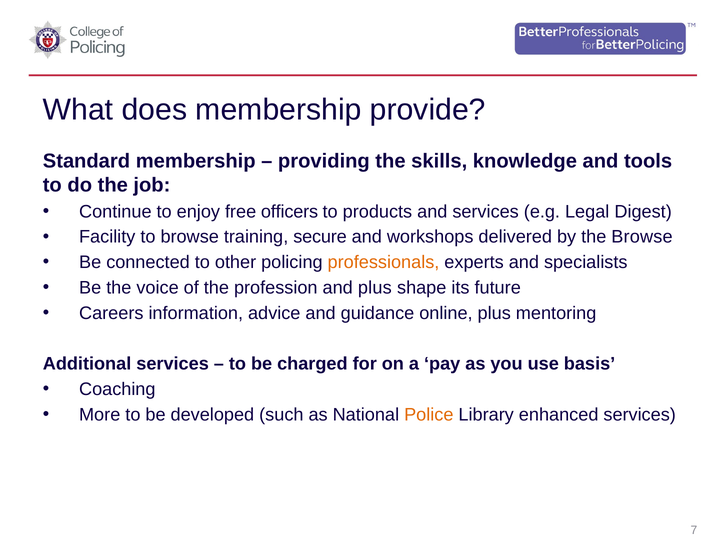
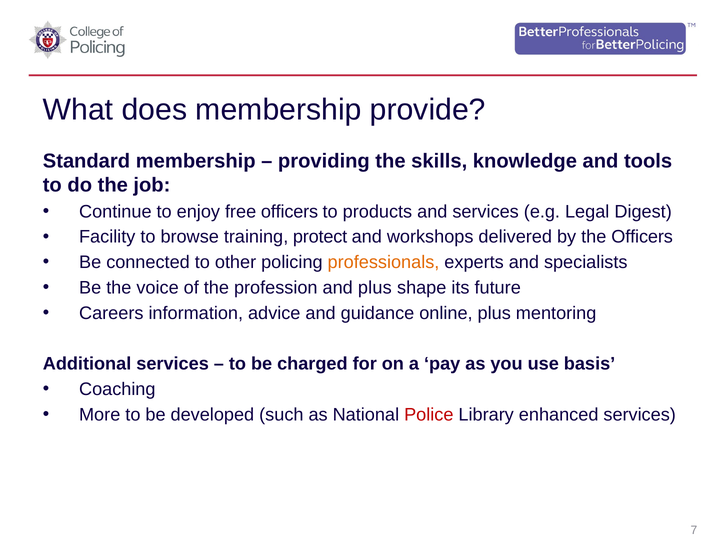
secure: secure -> protect (320, 237)
the Browse: Browse -> Officers (642, 237)
Police colour: orange -> red (429, 415)
